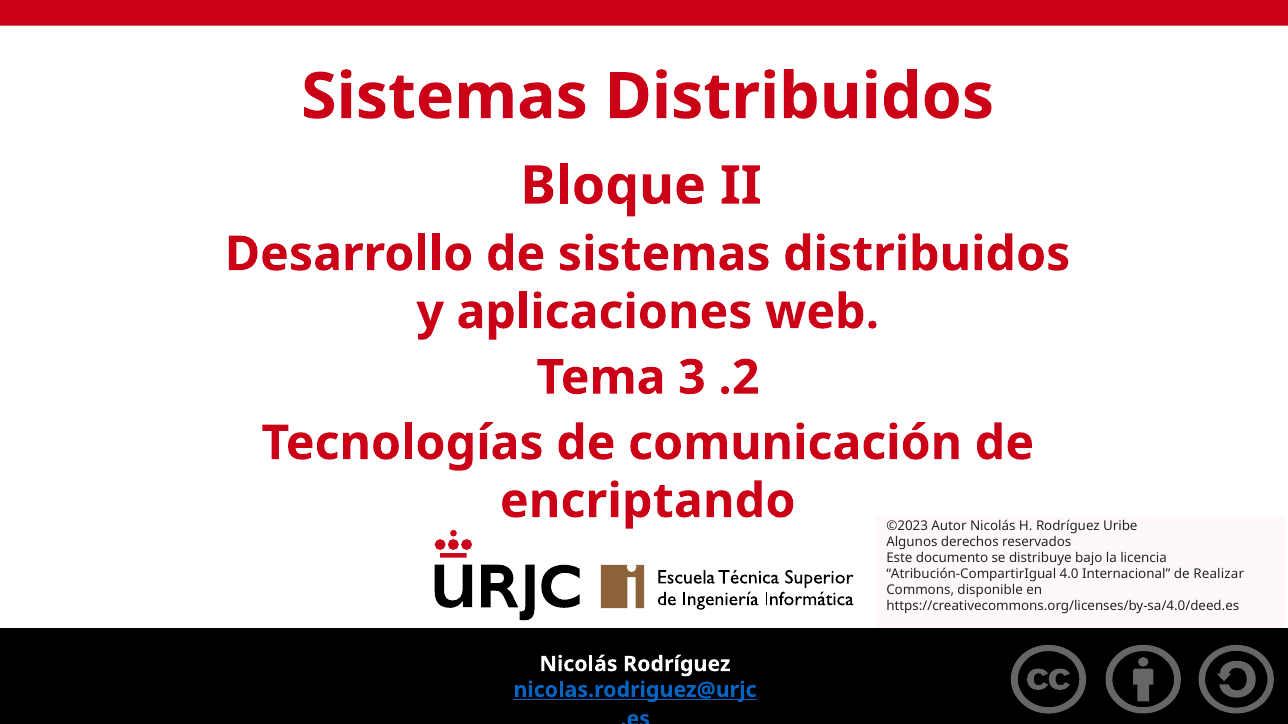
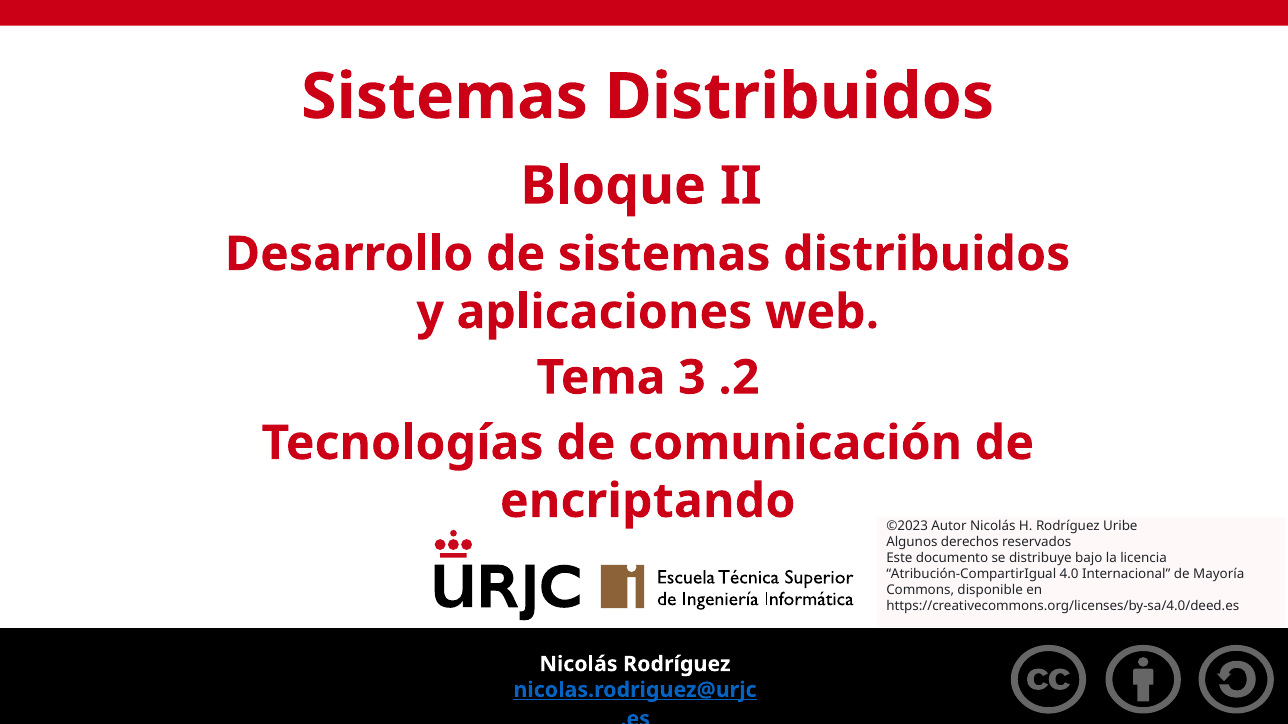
Realizar: Realizar -> Mayoría (1219, 575)
